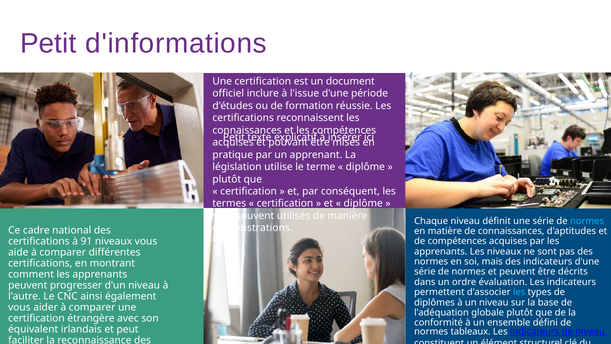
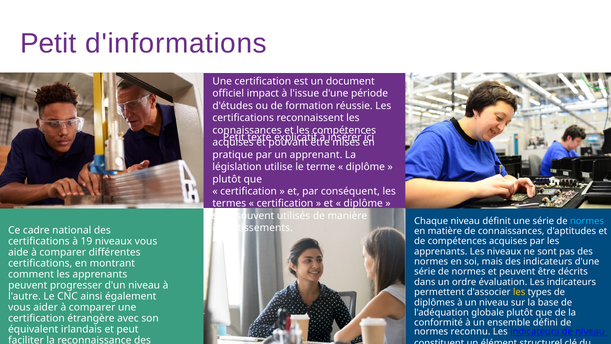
inclure: inclure -> impact (263, 93)
démonstrations: démonstrations -> investissements (253, 228)
91: 91 -> 19 (86, 241)
les colour: light blue -> yellow (519, 292)
tableaux: tableaux -> reconnu (470, 331)
